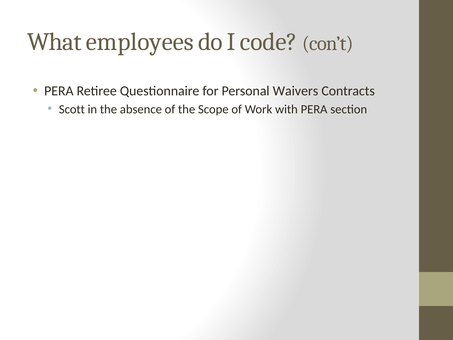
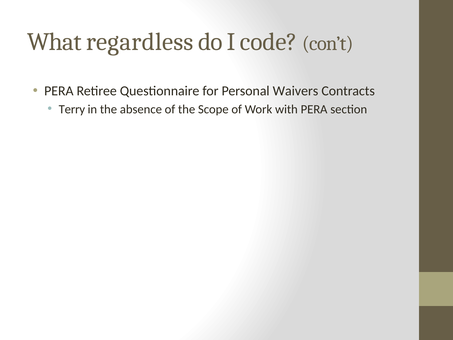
employees: employees -> regardless (140, 42)
Scott: Scott -> Terry (72, 109)
